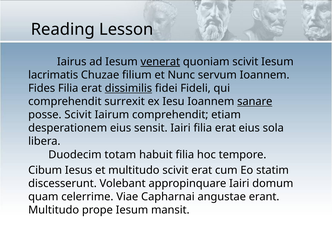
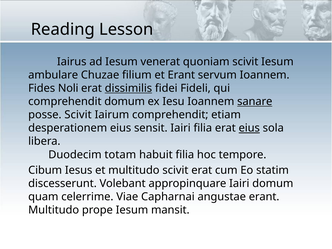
venerat underline: present -> none (160, 62)
lacrimatis: lacrimatis -> ambulare (53, 75)
et Nunc: Nunc -> Erant (181, 75)
Fides Filia: Filia -> Noli (68, 88)
comprehendit surrexit: surrexit -> domum (125, 101)
eius underline: none -> present (249, 128)
